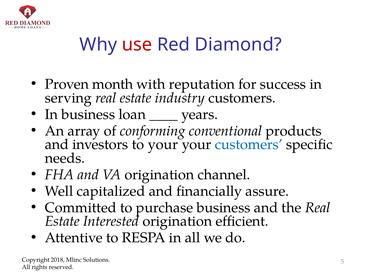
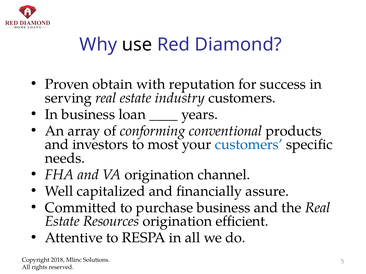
use colour: red -> black (137, 45)
month: month -> obtain (113, 84)
to your: your -> most (163, 145)
Interested: Interested -> Resources (111, 222)
